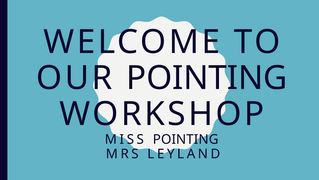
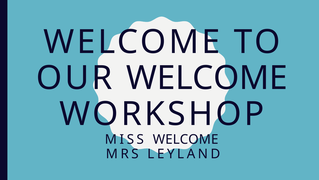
OUR POINTING: POINTING -> WELCOME (207, 78)
MISS POINTING: POINTING -> WELCOME (186, 139)
